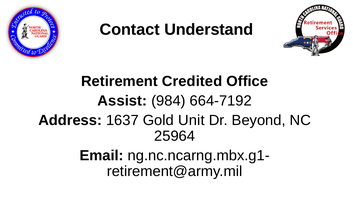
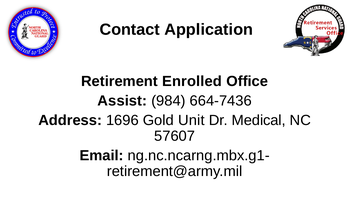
Understand: Understand -> Application (209, 30)
Credited: Credited -> Enrolled (192, 81)
664-7192: 664-7192 -> 664-7436 (221, 101)
1637: 1637 -> 1696 (122, 121)
Beyond: Beyond -> Medical (259, 121)
25964: 25964 -> 57607 (175, 136)
